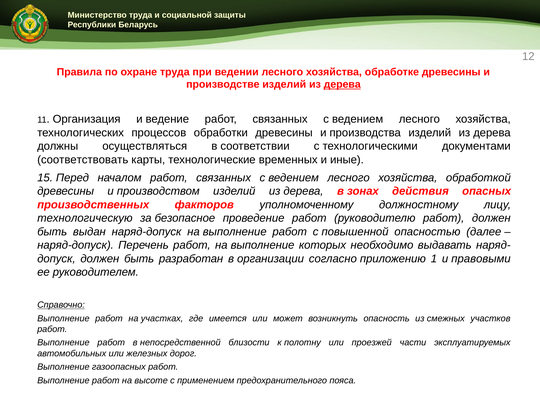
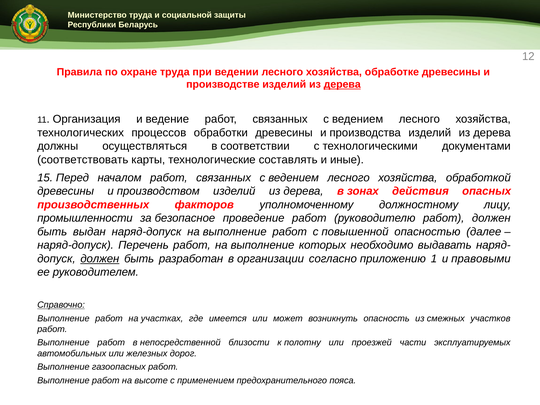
временных: временных -> составлять (288, 160)
технологическую: технологическую -> промышленности (85, 218)
должен underline: none -> present (100, 259)
